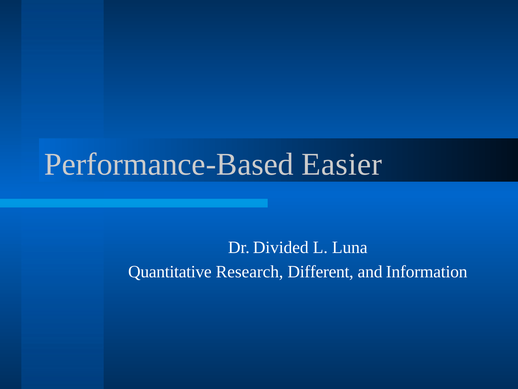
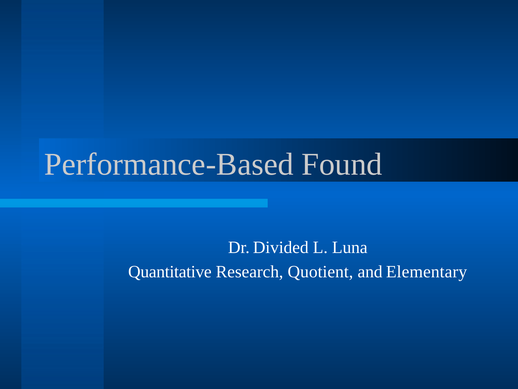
Easier: Easier -> Found (342, 164)
Different: Different -> Quotient (320, 271)
Information: Information -> Elementary (427, 271)
